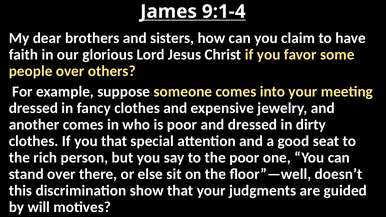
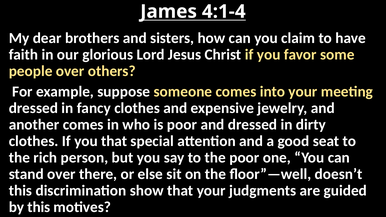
9:1-4: 9:1-4 -> 4:1-4 (224, 12)
by will: will -> this (39, 207)
